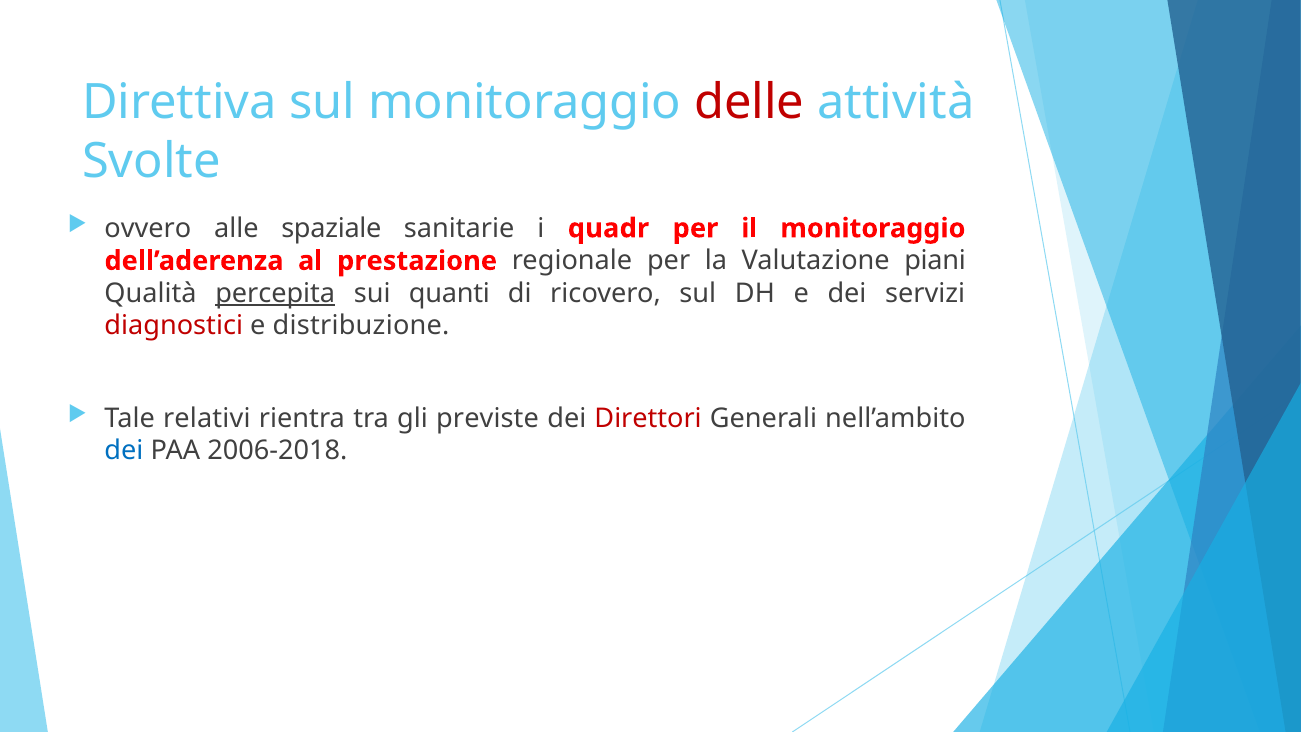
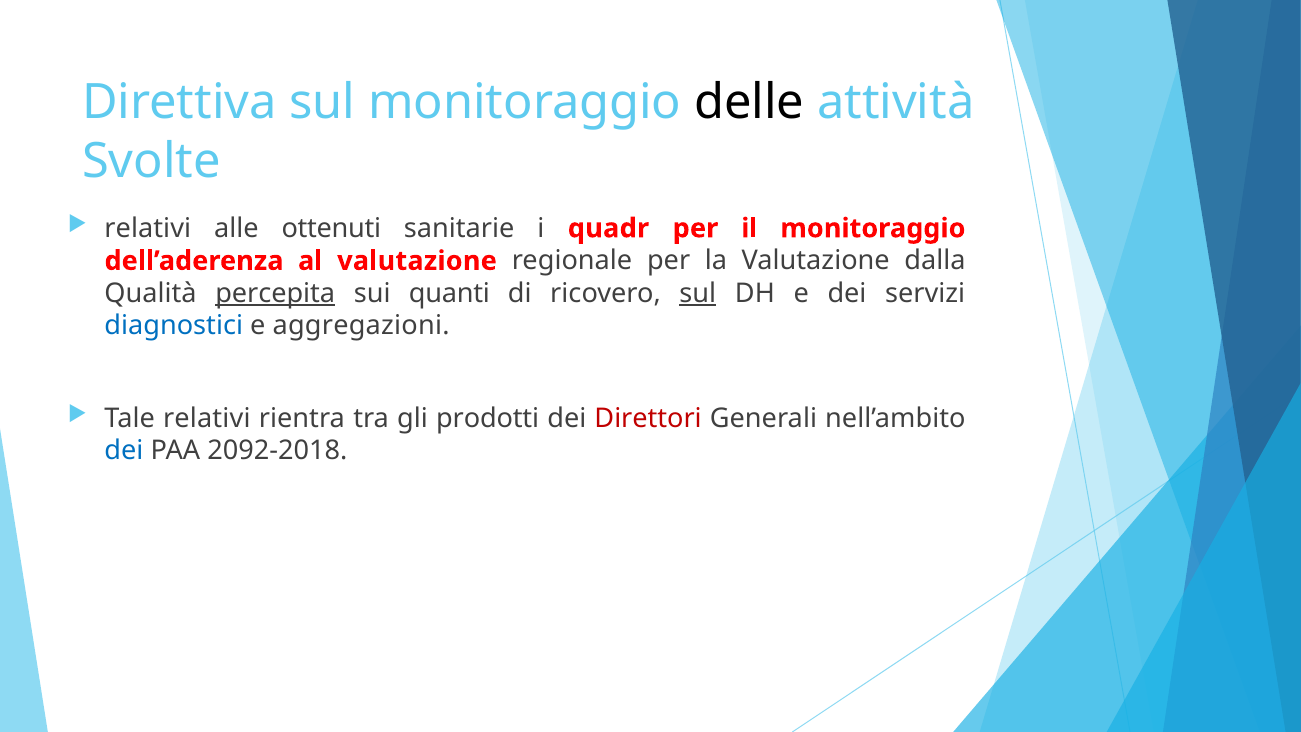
delle colour: red -> black (749, 103)
ovvero: ovvero -> relativi (148, 228)
spaziale: spaziale -> ottenuti (331, 228)
al prestazione: prestazione -> valutazione (417, 261)
piani: piani -> dalla (935, 261)
sul underline: none -> present (698, 293)
diagnostici colour: red -> blue (174, 326)
distribuzione: distribuzione -> aggregazioni (361, 326)
previste: previste -> prodotti (488, 418)
2006-2018: 2006-2018 -> 2092-2018 (277, 451)
